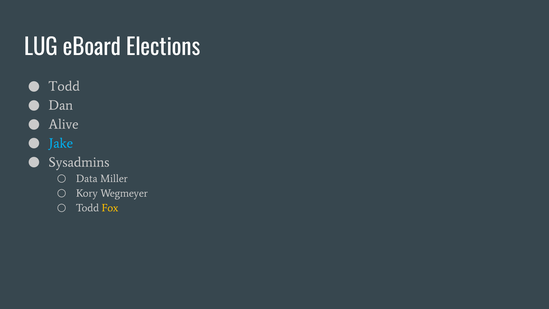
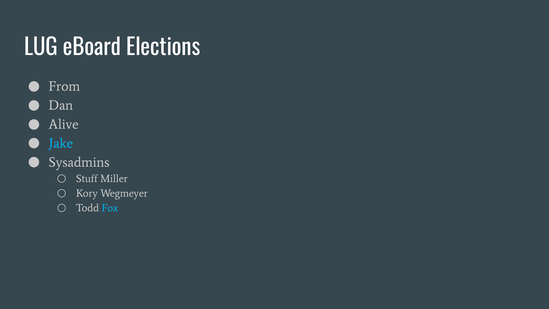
Todd: Todd -> From (64, 86)
Data: Data -> Stuff (87, 178)
Fox colour: yellow -> light blue (110, 208)
